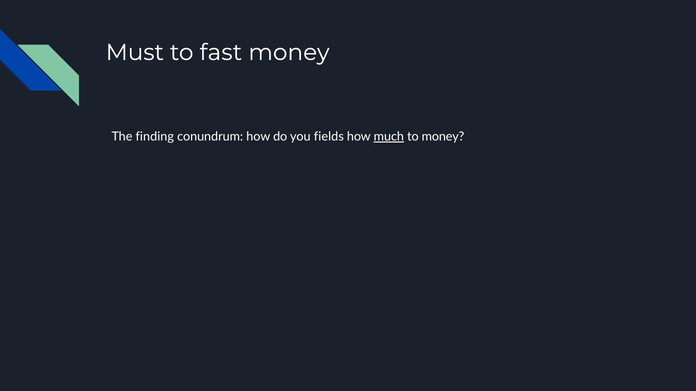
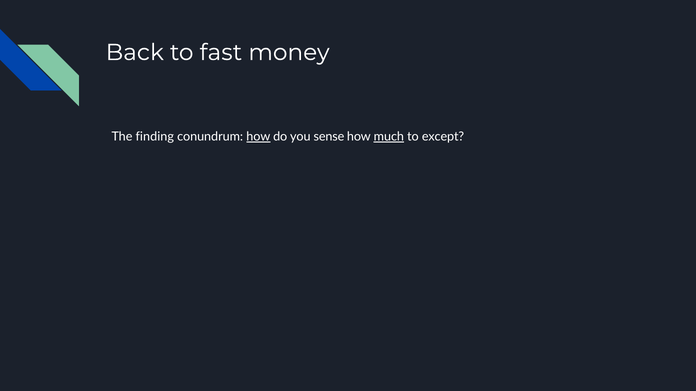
Must: Must -> Back (135, 52)
how underline: none -> present (258, 137)
fields: fields -> sense (329, 137)
to money: money -> except (443, 137)
